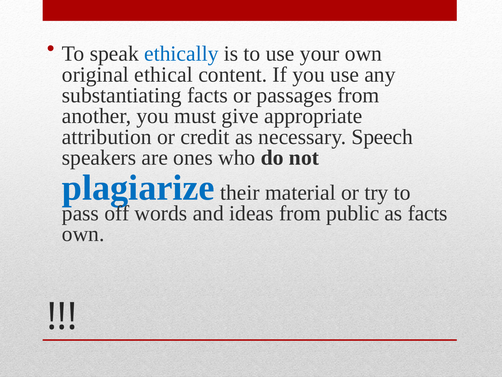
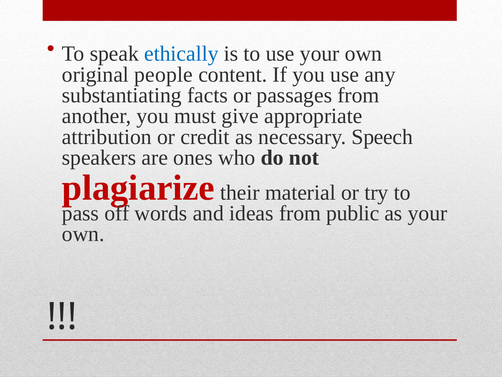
ethical: ethical -> people (164, 75)
plagiarize colour: blue -> red (138, 187)
as facts: facts -> your (428, 213)
